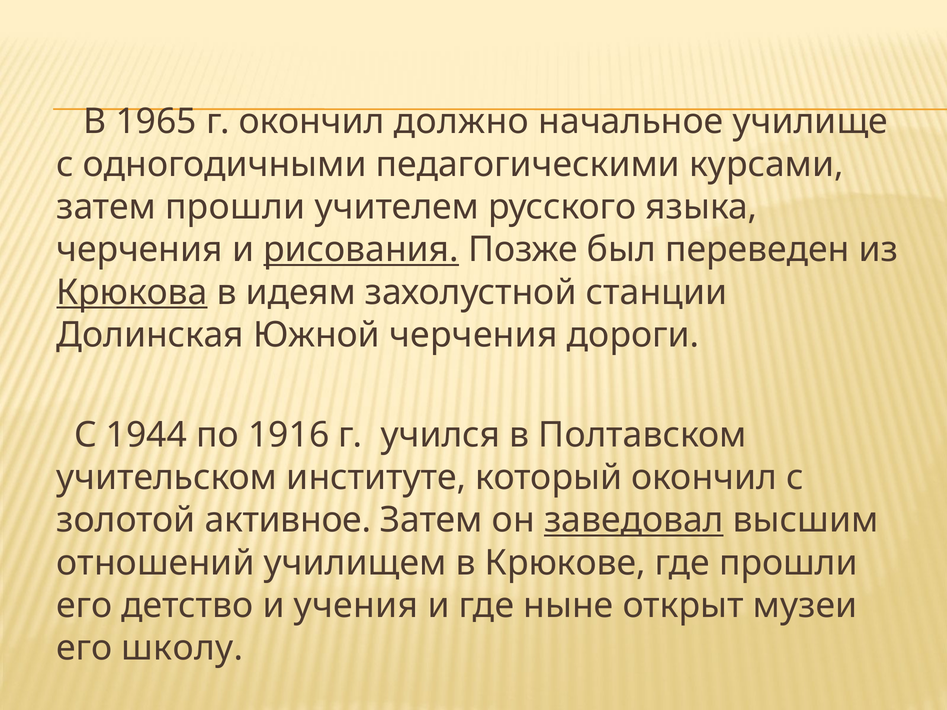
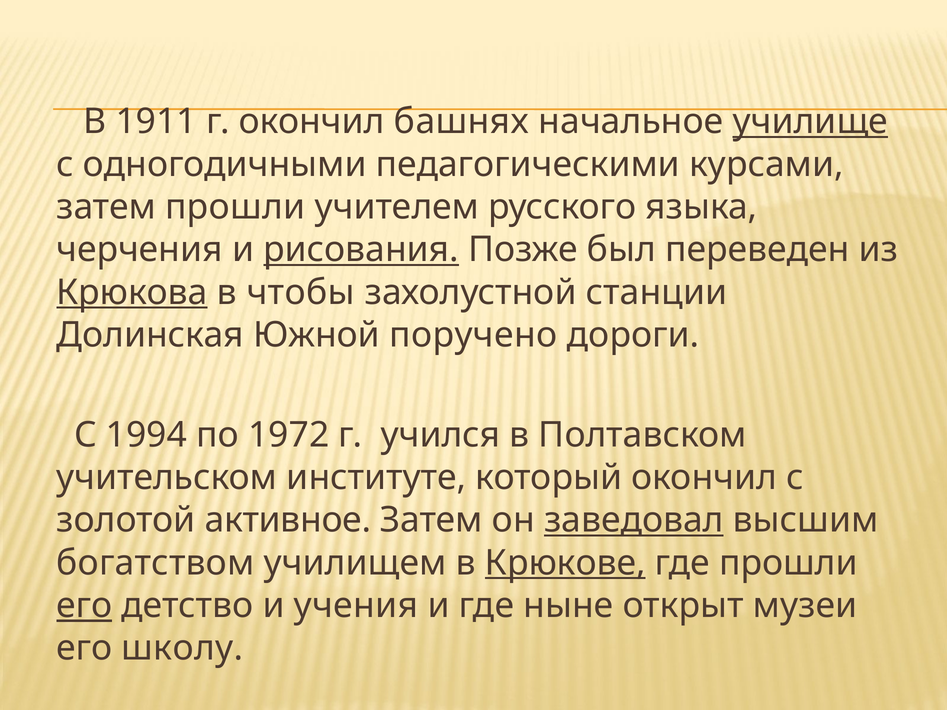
1965: 1965 -> 1911 (156, 122)
должно: должно -> башнях (461, 122)
училище underline: none -> present (810, 122)
идеям: идеям -> чтобы (301, 292)
Южной черчения: черчения -> поручено (473, 335)
1944: 1944 -> 1994 (146, 435)
1916: 1916 -> 1972 (289, 435)
отношений: отношений -> богатством (155, 563)
Крюкове underline: none -> present (565, 563)
его underline: none -> present (84, 606)
